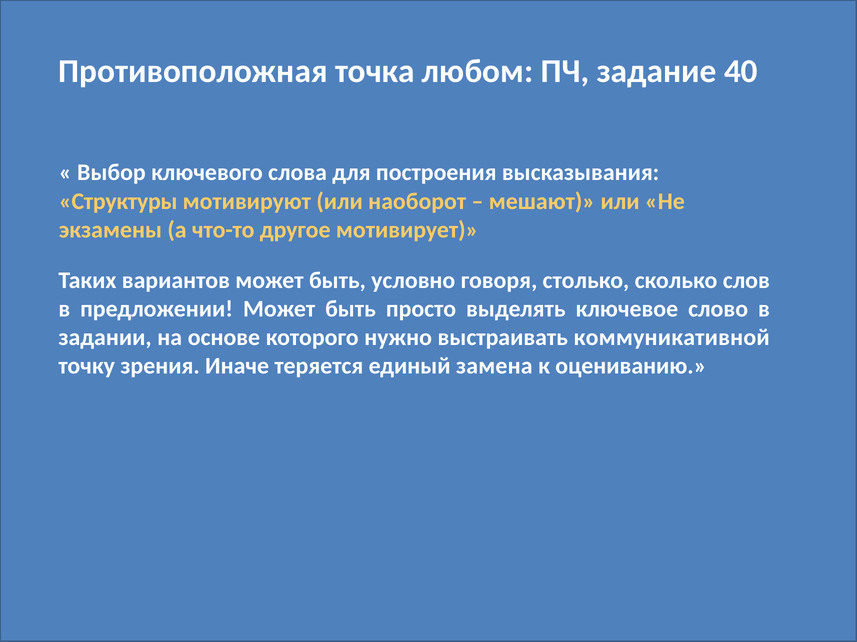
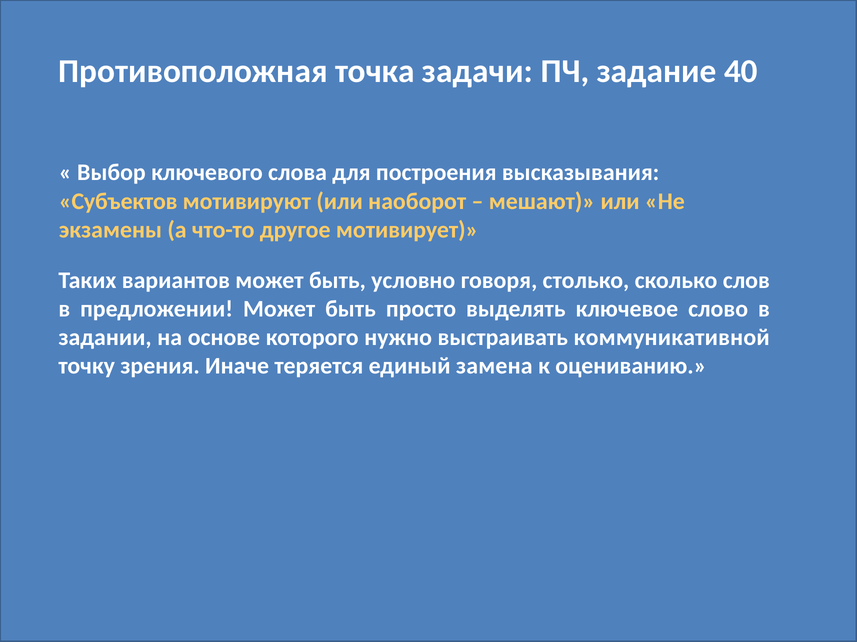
любом: любом -> задачи (477, 71)
Структуры: Структуры -> Субъектов (118, 201)
